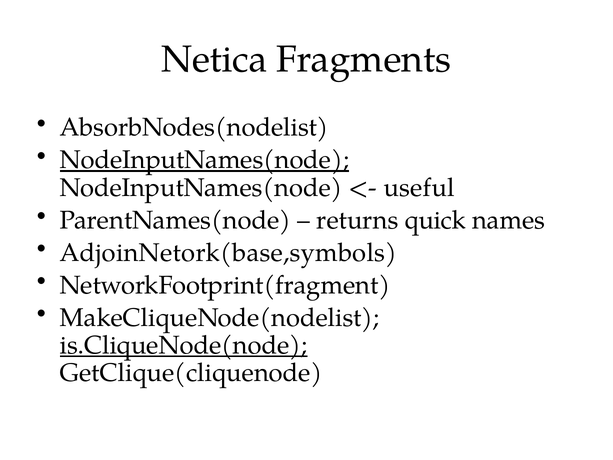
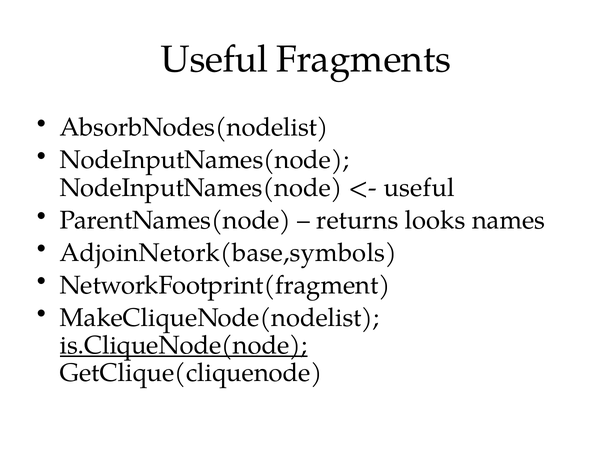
Netica: Netica -> Useful (214, 59)
NodeInputNames(node underline: present -> none (204, 160)
quick: quick -> looks (435, 220)
